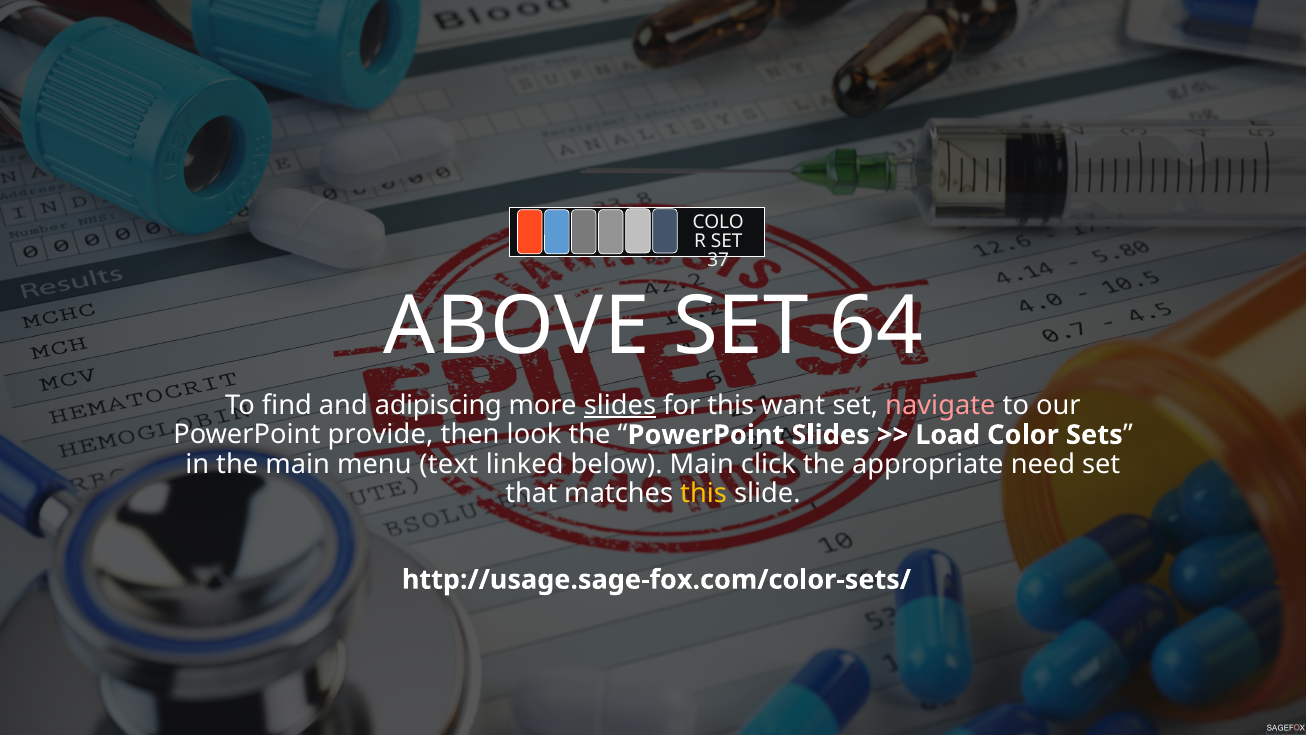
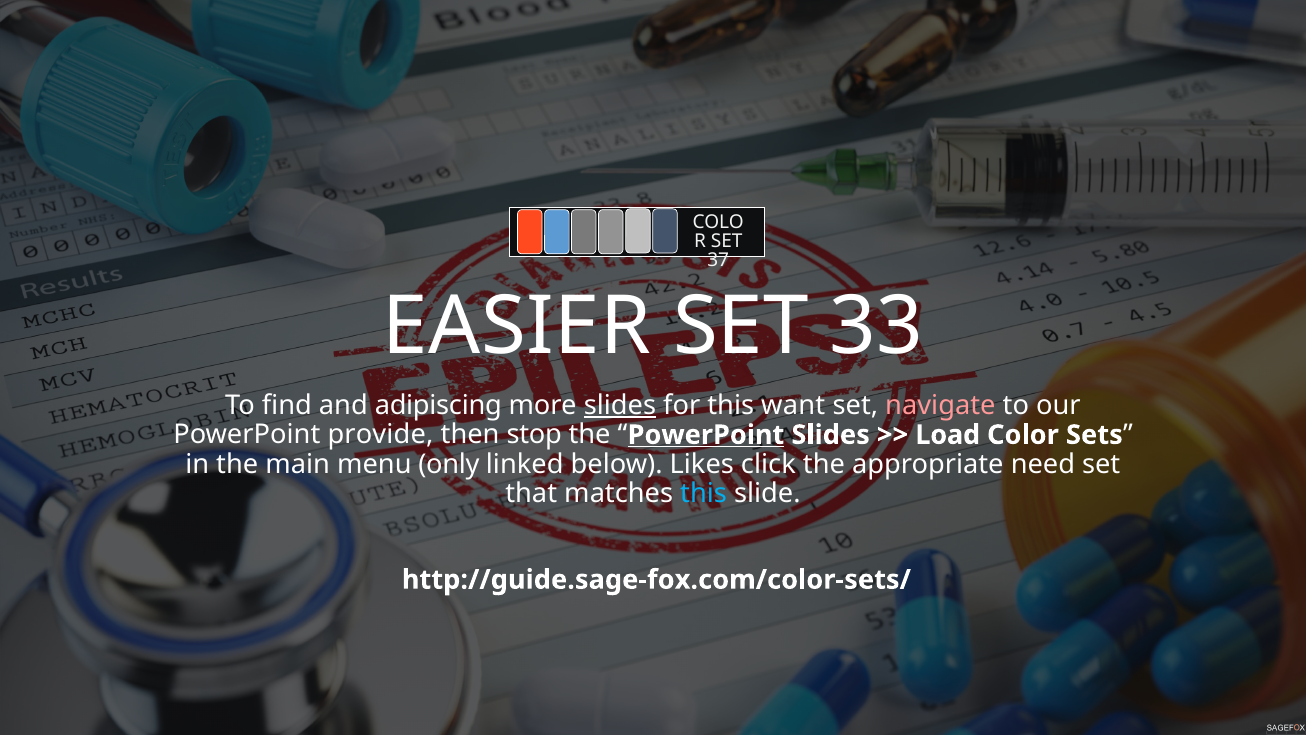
ABOVE: ABOVE -> EASIER (517, 326)
64: 64 -> 33 (877, 326)
look: look -> stop (534, 435)
PowerPoint underline: none -> present (706, 435)
text: text -> only (449, 464)
below Main: Main -> Likes (702, 464)
this colour: yellow -> light blue (704, 493)
http://usage.sage-fox.com/color-sets/: http://usage.sage-fox.com/color-sets/ -> http://guide.sage-fox.com/color-sets/ (656, 579)
